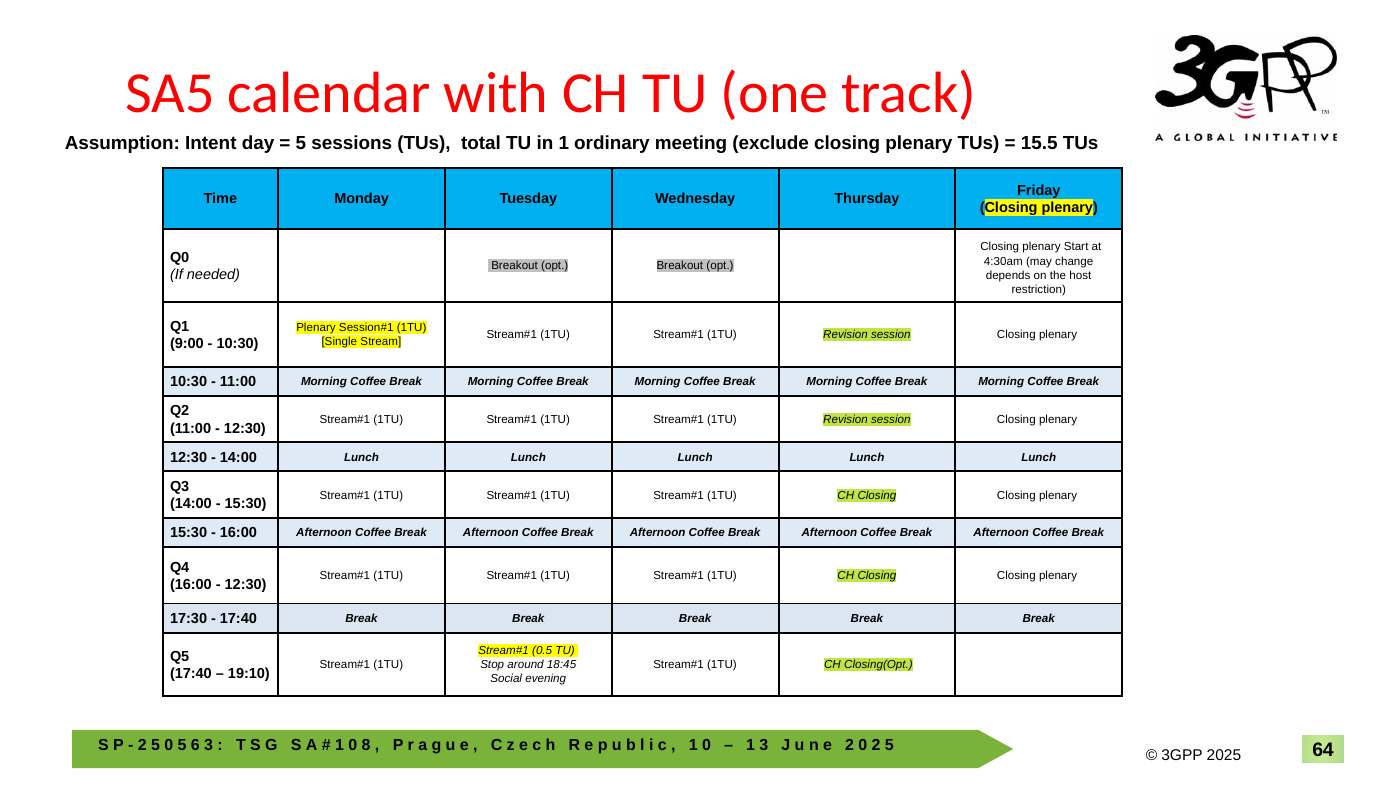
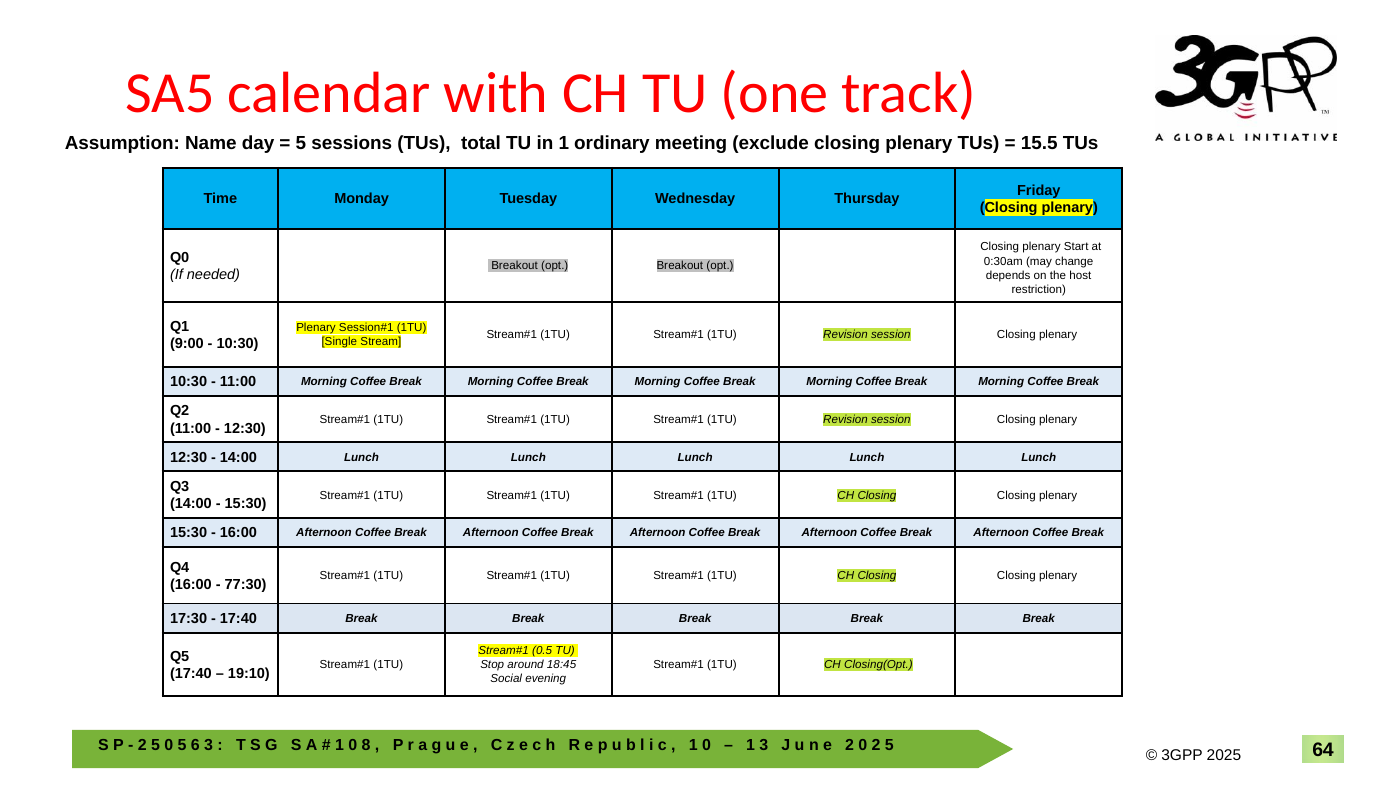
Intent: Intent -> Name (211, 143)
4:30am: 4:30am -> 0:30am (1003, 261)
12:30: 12:30 -> 77:30 (246, 584)
